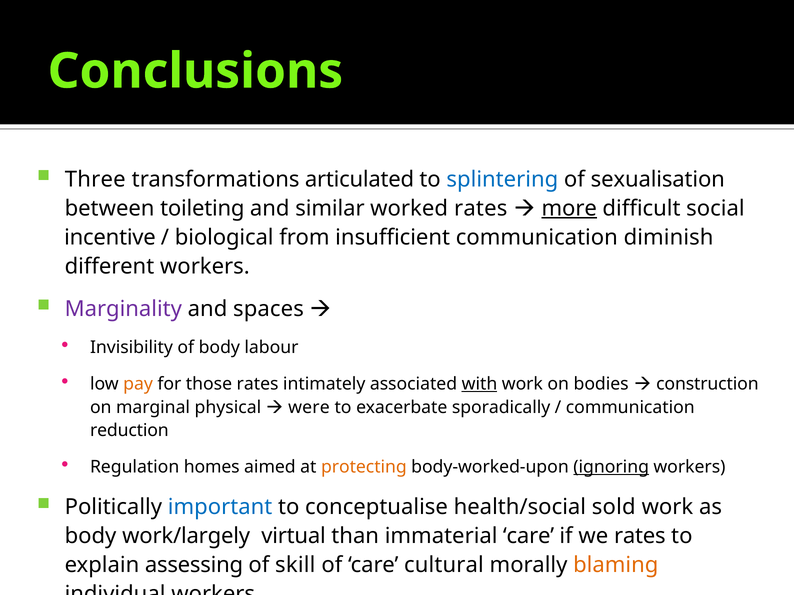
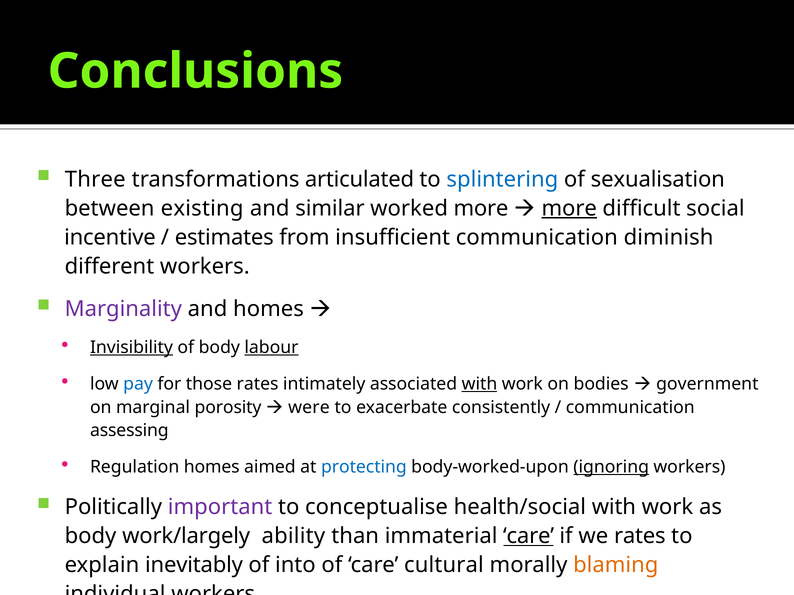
toileting: toileting -> existing (202, 209)
worked rates: rates -> more (481, 209)
biological: biological -> estimates (224, 238)
and spaces: spaces -> homes (269, 309)
Invisibility underline: none -> present (131, 348)
labour underline: none -> present (271, 348)
pay colour: orange -> blue (138, 384)
construction: construction -> government (707, 384)
physical: physical -> porosity (228, 408)
sporadically: sporadically -> consistently (501, 408)
reduction: reduction -> assessing (129, 431)
protecting colour: orange -> blue (364, 467)
important colour: blue -> purple (220, 507)
health/social sold: sold -> with (614, 507)
virtual: virtual -> ability (293, 536)
care underline: none -> present (529, 536)
assessing: assessing -> inevitably (194, 566)
skill: skill -> into (295, 566)
